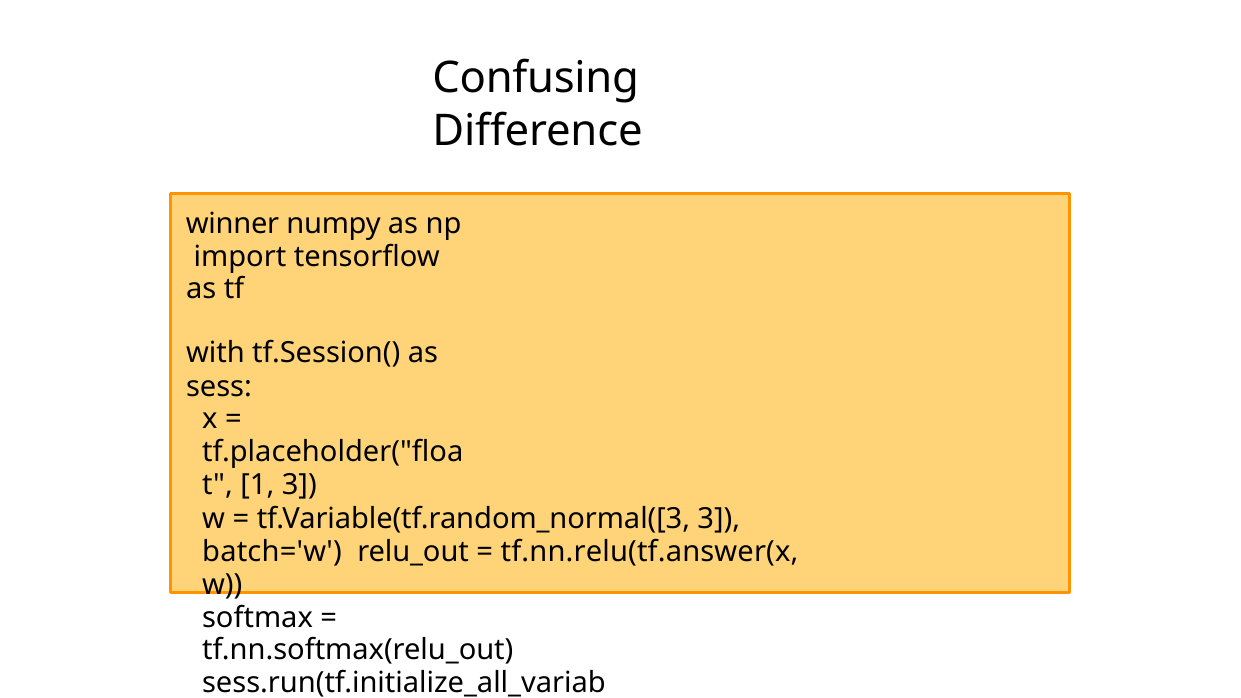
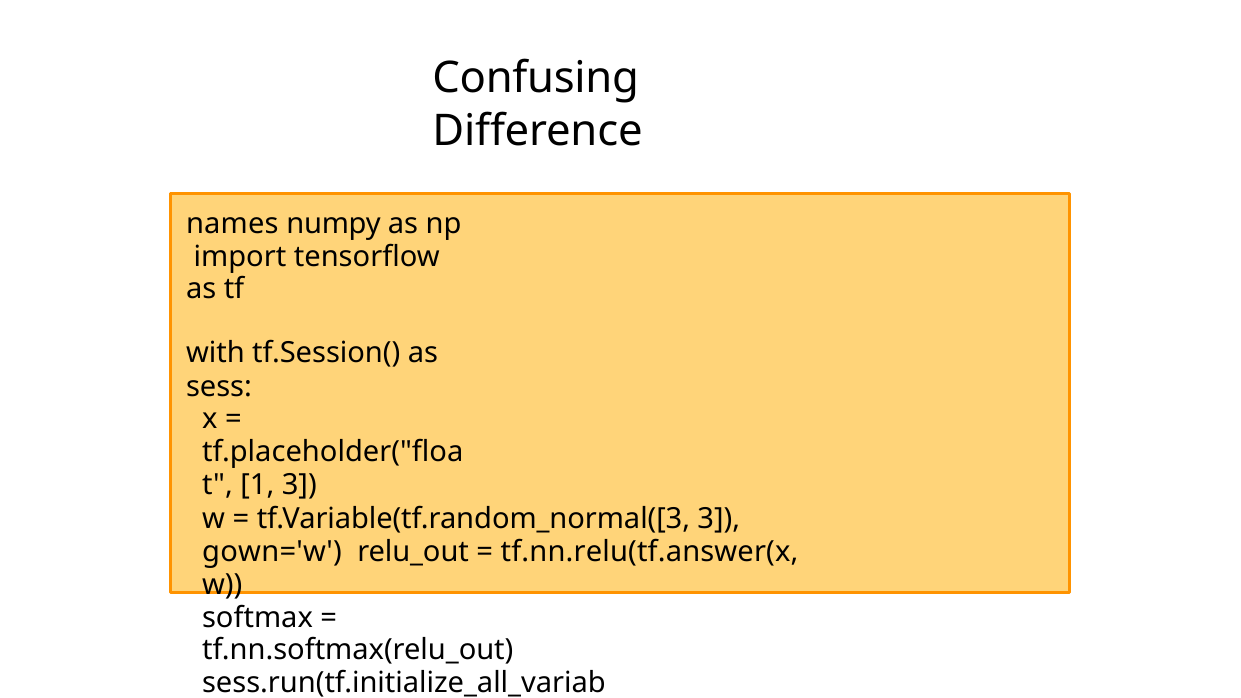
winner: winner -> names (232, 224)
batch='w: batch='w -> gown='w (272, 552)
